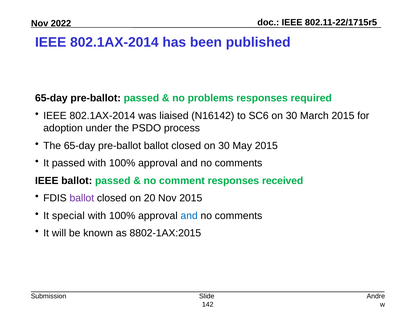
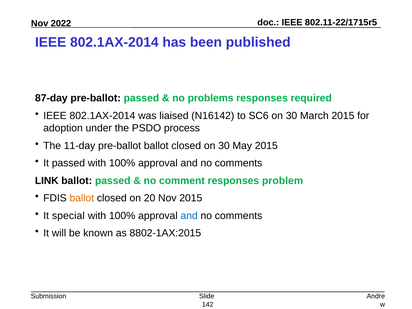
65-day: 65-day -> 87-day (51, 98)
The 65-day: 65-day -> 11-day (80, 146)
IEEE: IEEE -> LINK (47, 181)
received: received -> problem (283, 181)
ballot colour: purple -> orange (82, 198)
